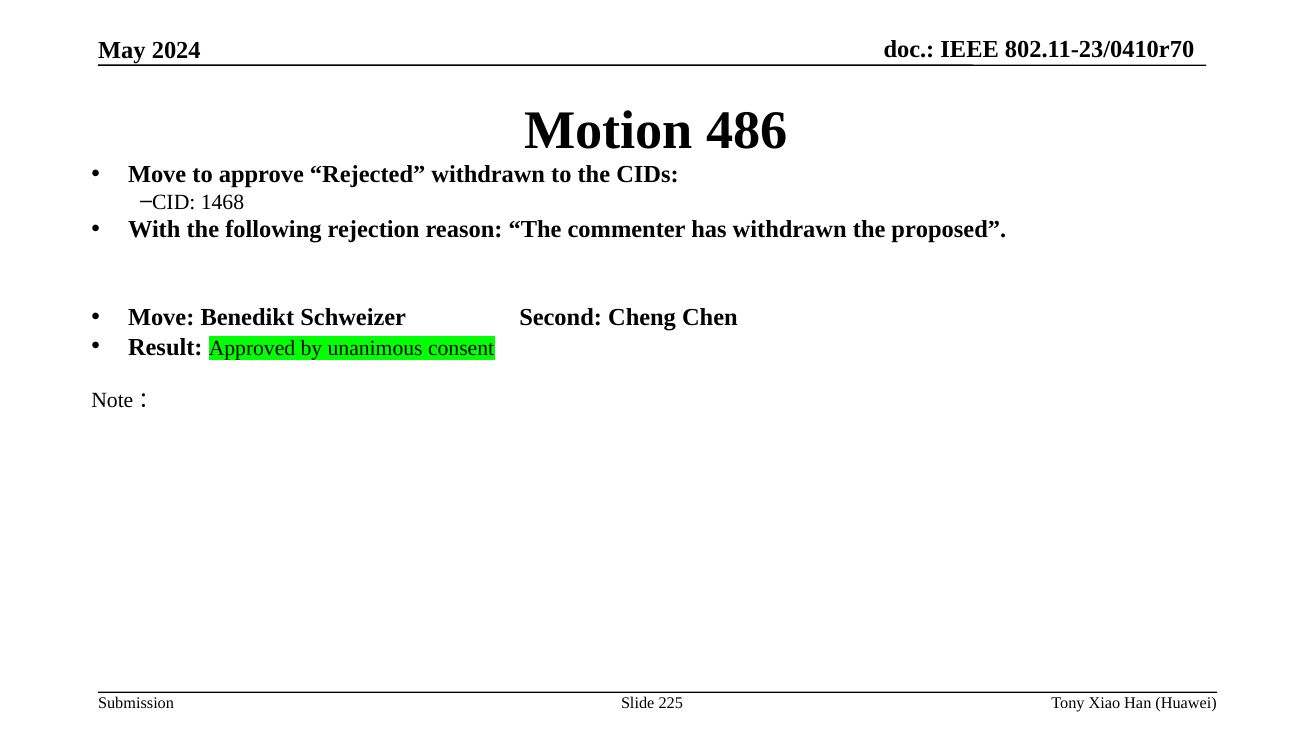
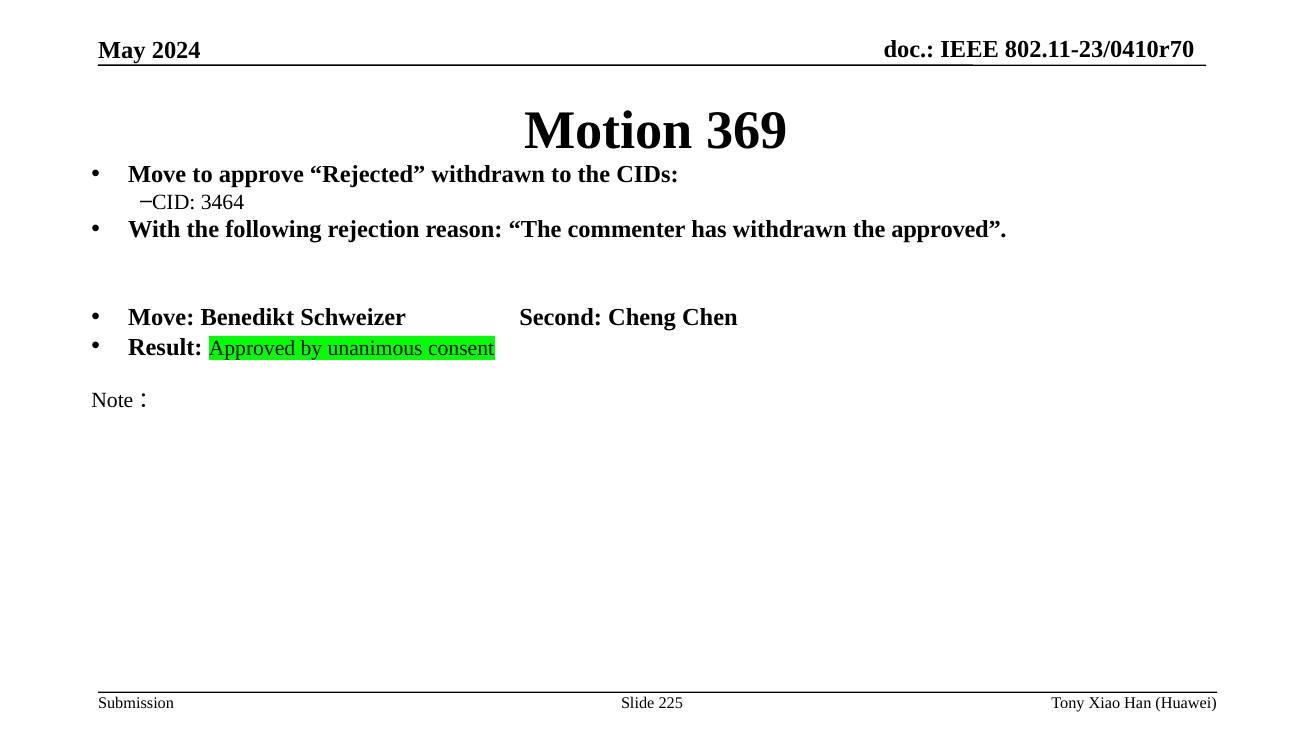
486: 486 -> 369 (747, 131)
1468: 1468 -> 3464 (223, 202)
the proposed: proposed -> approved (949, 230)
